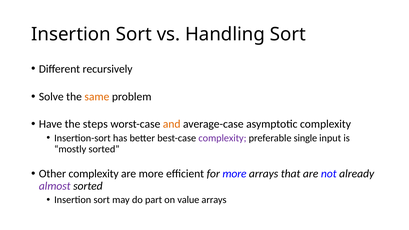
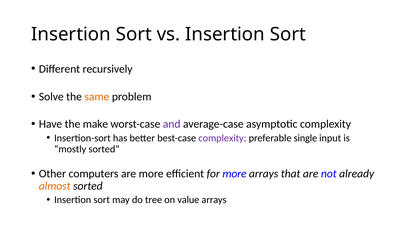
vs Handling: Handling -> Insertion (225, 34)
steps: steps -> make (95, 124)
and colour: orange -> purple (172, 124)
Other complexity: complexity -> computers (94, 174)
almost colour: purple -> orange (55, 186)
part: part -> tree (154, 200)
